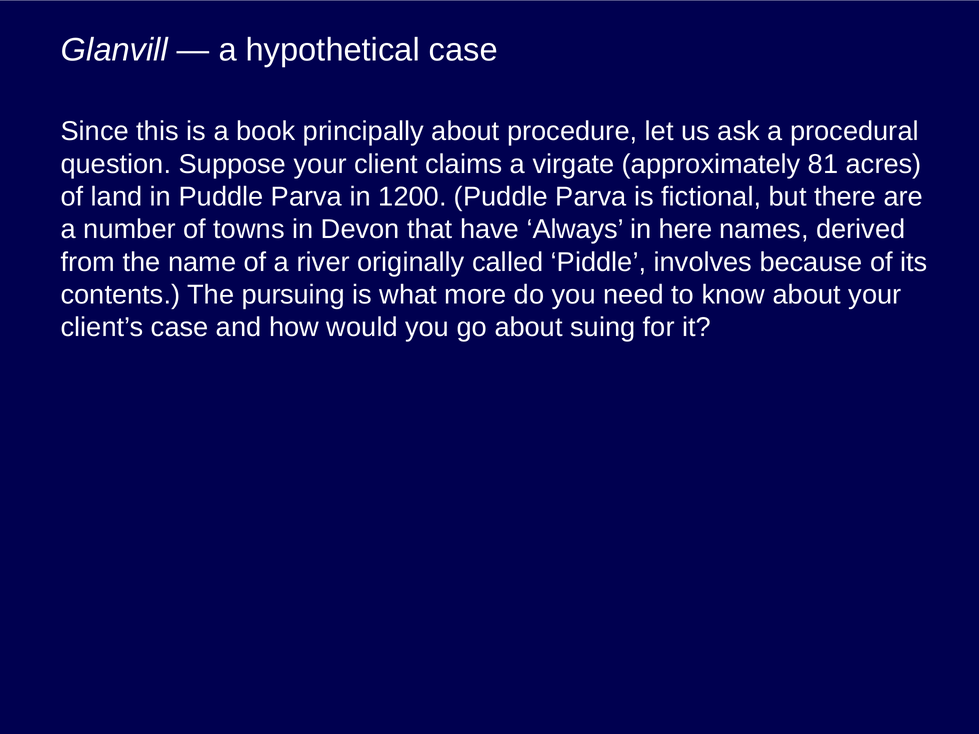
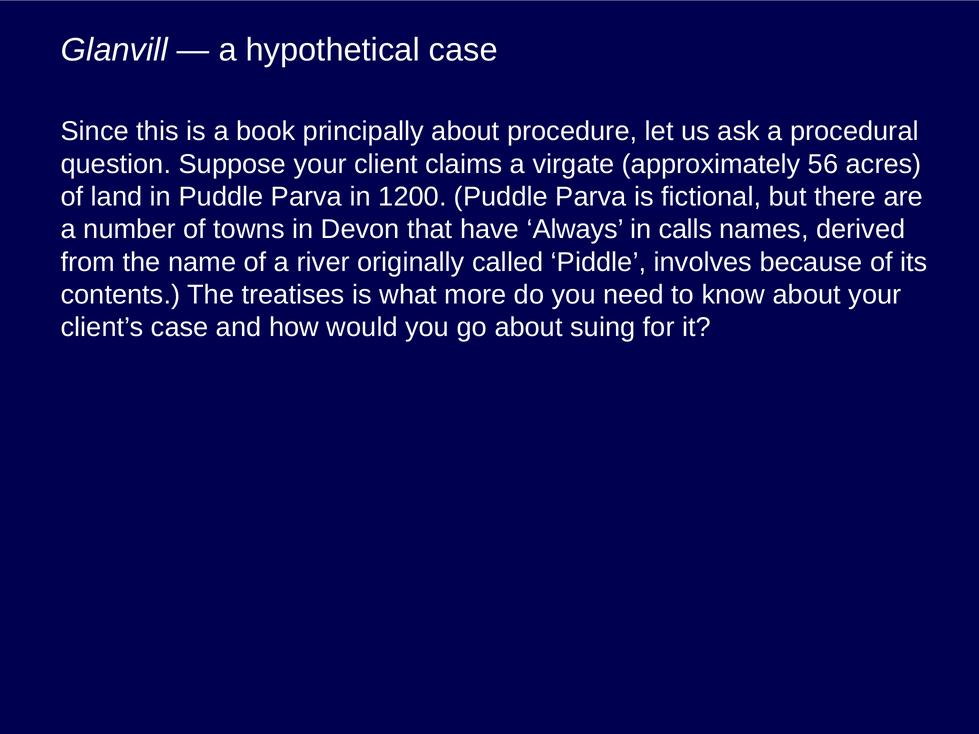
81: 81 -> 56 (823, 164)
here: here -> calls (685, 229)
pursuing: pursuing -> treatises (293, 295)
